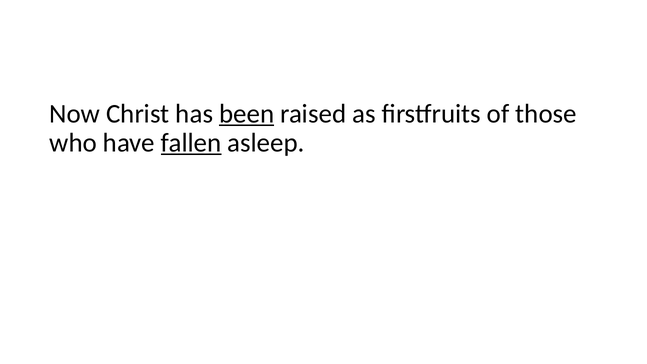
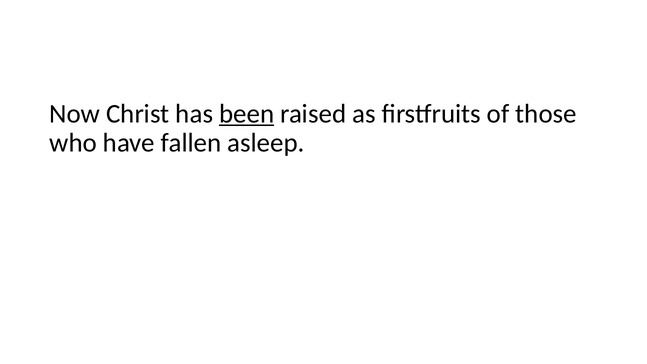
fallen underline: present -> none (191, 143)
